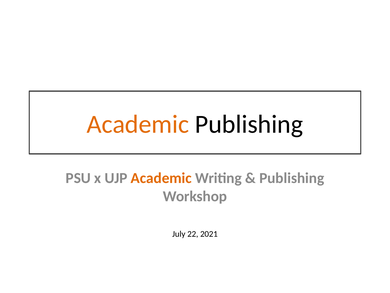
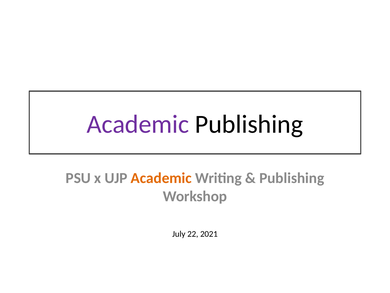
Academic colour: orange -> purple (138, 124)
